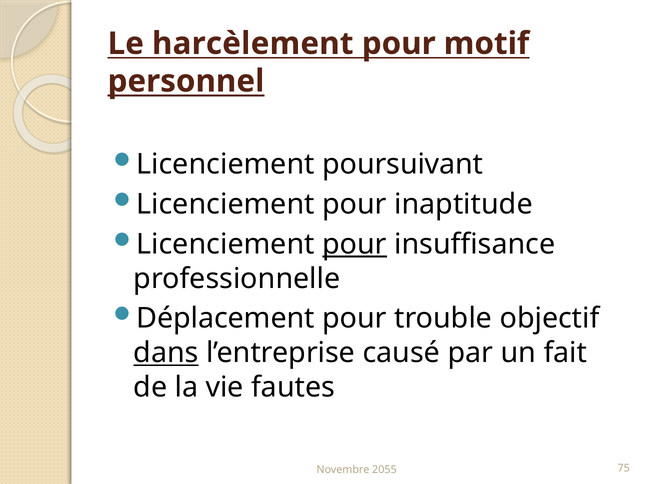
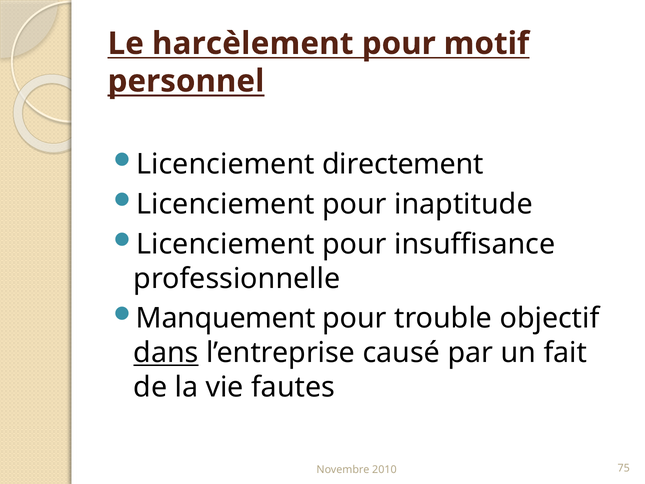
poursuivant: poursuivant -> directement (403, 164)
pour underline: present -> none (355, 244)
Déplacement: Déplacement -> Manquement (226, 318)
2055: 2055 -> 2010 (384, 469)
